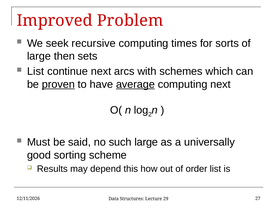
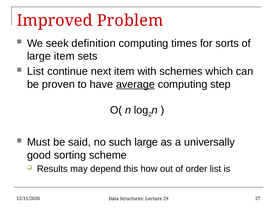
recursive: recursive -> definition (94, 43)
large then: then -> item (64, 56)
next arcs: arcs -> item (124, 71)
proven underline: present -> none (58, 84)
computing next: next -> step (221, 84)
